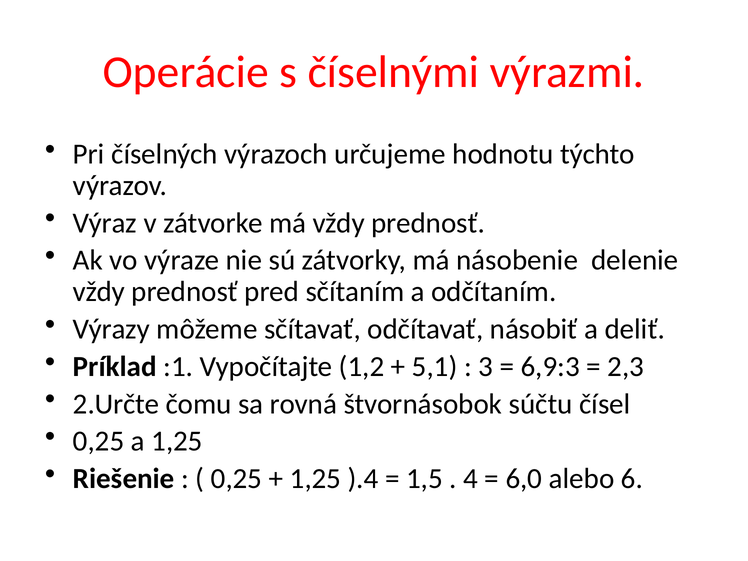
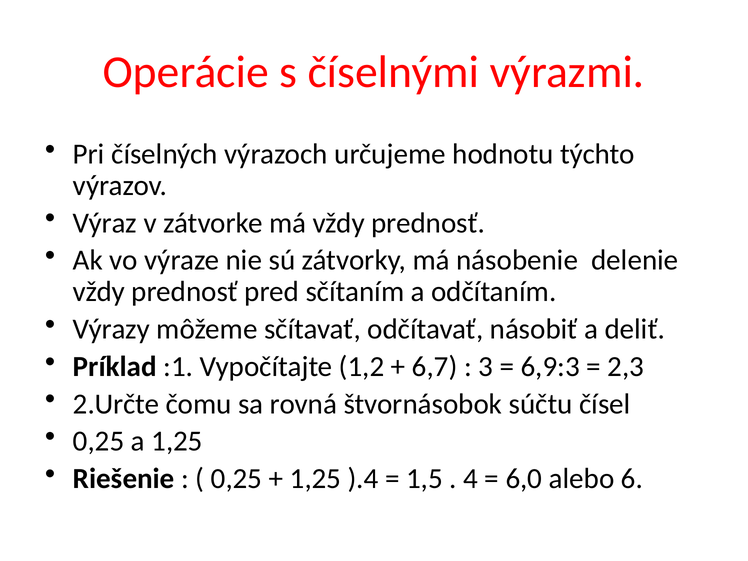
5,1: 5,1 -> 6,7 (435, 367)
